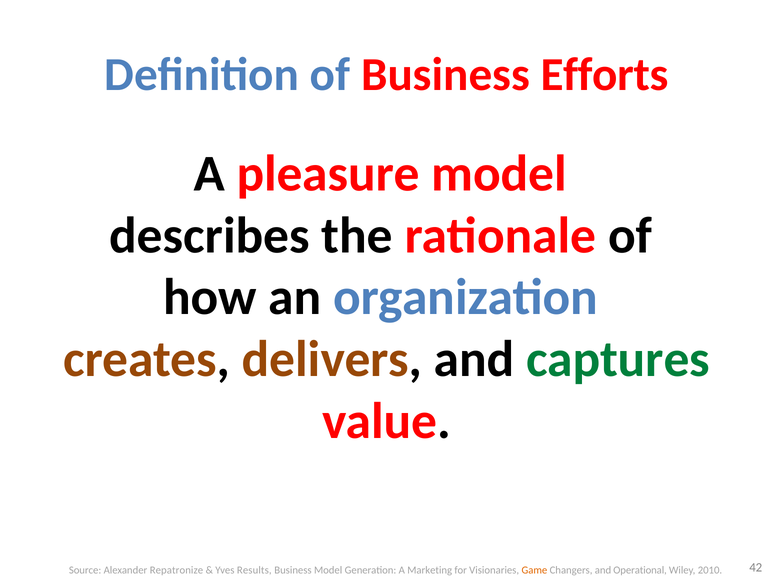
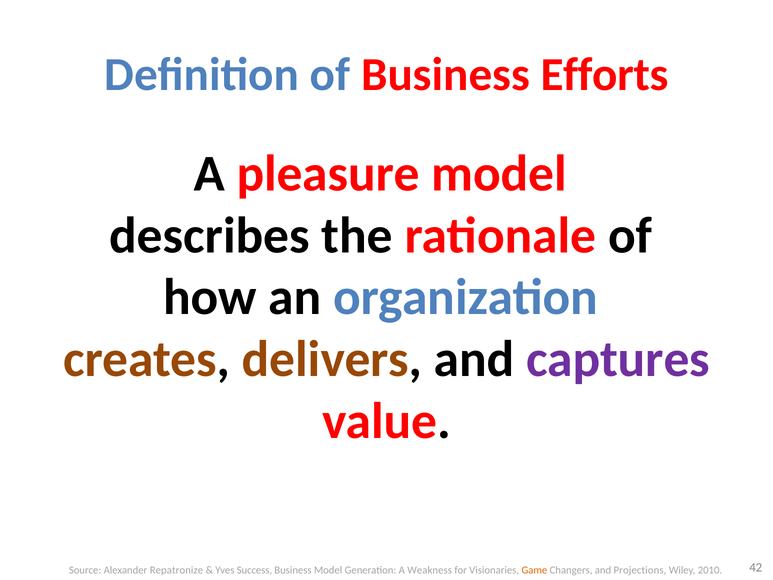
captures colour: green -> purple (618, 359)
Results: Results -> Success (254, 570)
Marketing: Marketing -> Weakness (430, 570)
Operational: Operational -> Projections (640, 570)
